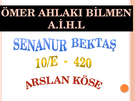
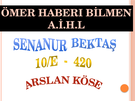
AHLAKI: AHLAKI -> HABERI (61, 13)
